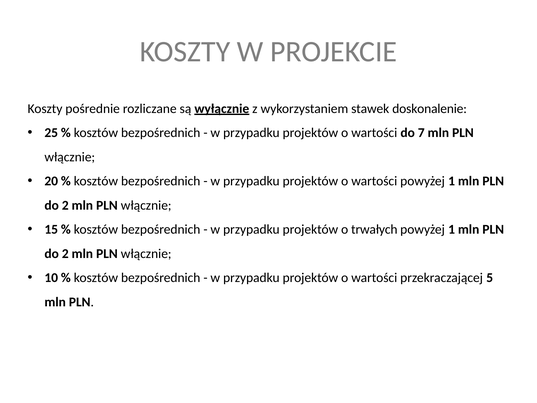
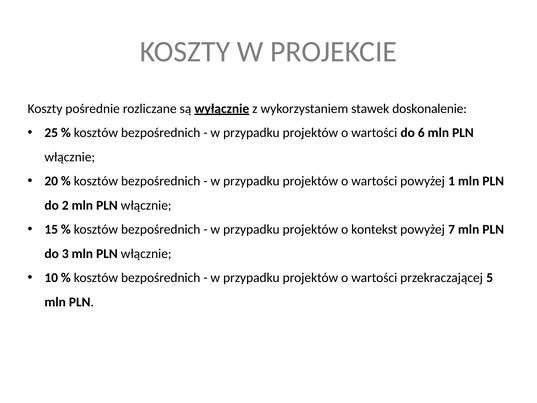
7: 7 -> 6 (421, 133)
trwałych: trwałych -> kontekst (374, 229)
1: 1 -> 7 (452, 229)
2: 2 -> 3 (65, 254)
